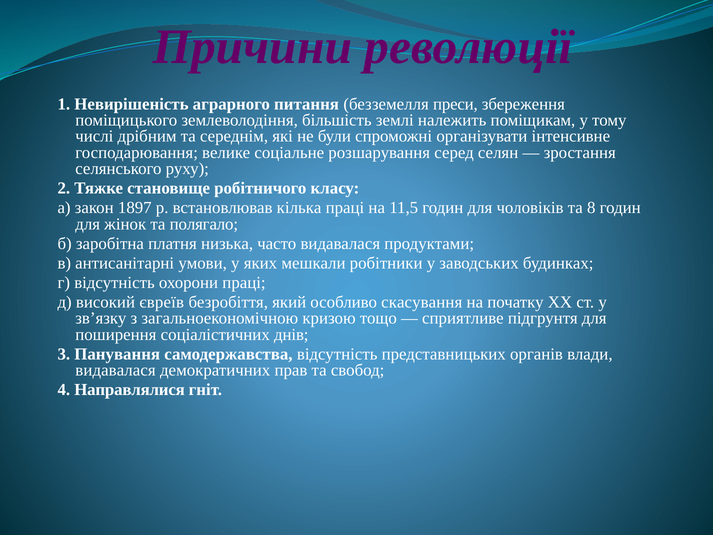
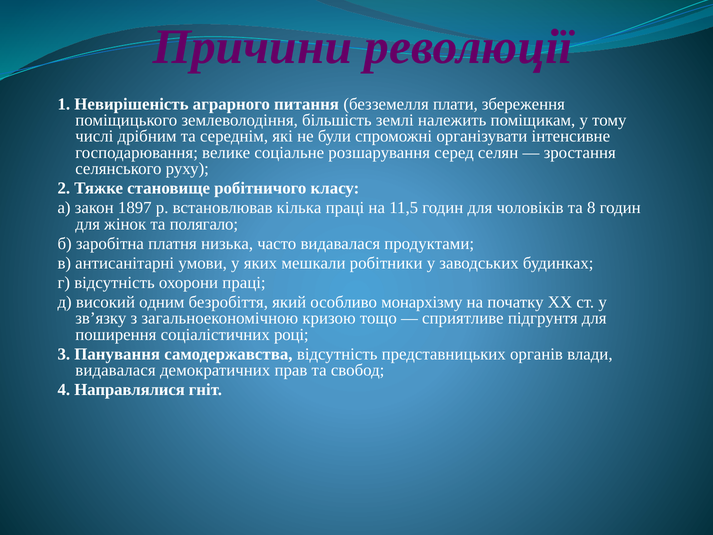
преси: преси -> плати (455, 104)
євреїв: євреїв -> одним (162, 302)
скасування: скасування -> монархізму (422, 302)
днів: днів -> році (291, 334)
